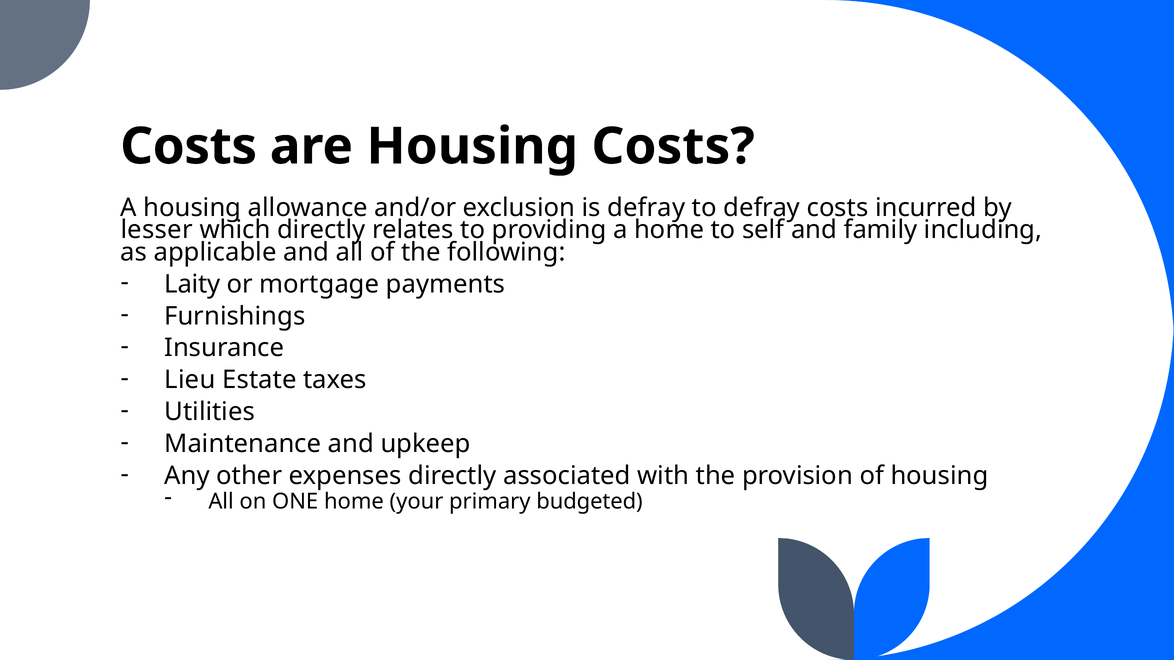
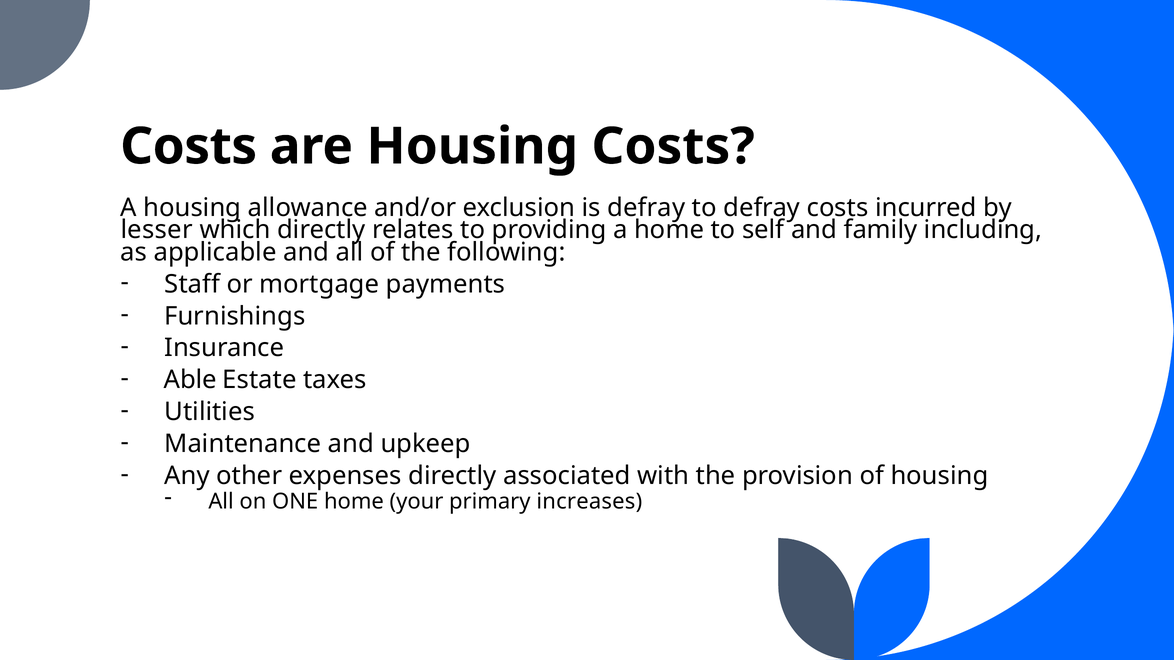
Laity: Laity -> Staff (192, 284)
Lieu: Lieu -> Able (190, 380)
budgeted: budgeted -> increases (589, 502)
